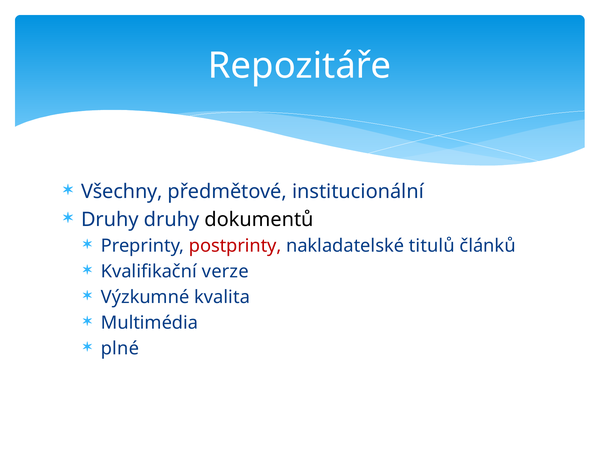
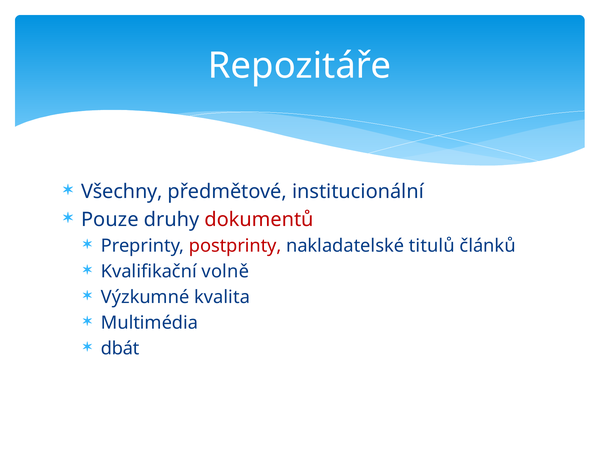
Druhy: Druhy -> Pouze (110, 220)
dokumentů colour: black -> red (259, 220)
verze: verze -> volně (225, 272)
plné: plné -> dbát (120, 349)
